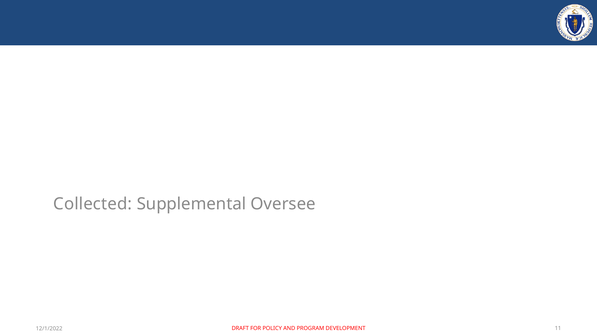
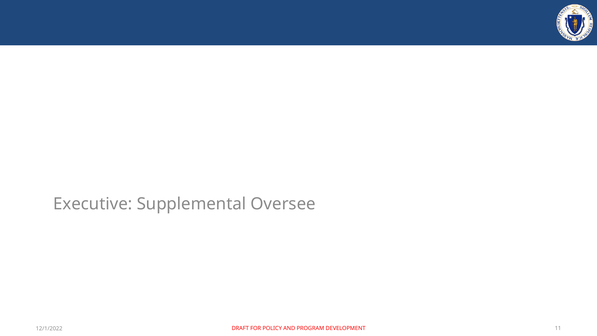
Collected: Collected -> Executive (93, 204)
